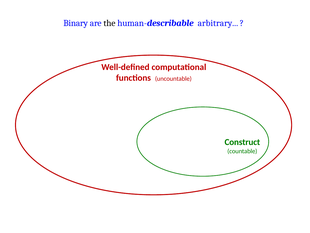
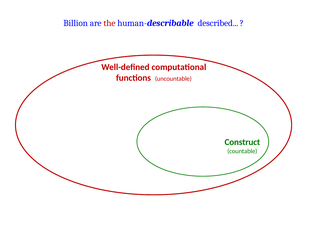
Binary: Binary -> Billion (76, 23)
the colour: black -> red (109, 23)
arbitrary: arbitrary -> described (218, 23)
